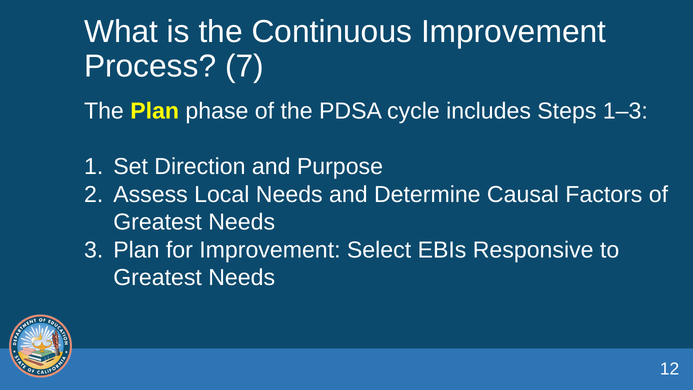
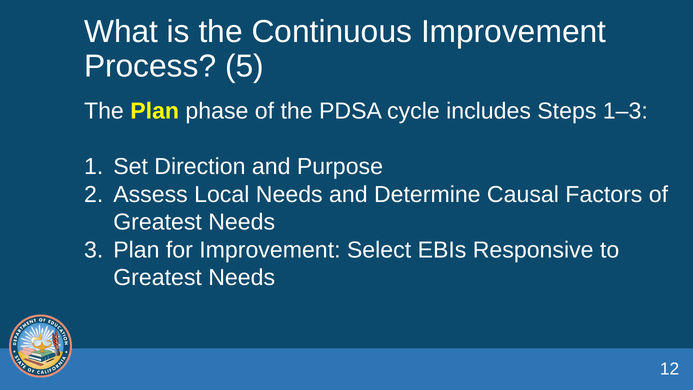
7: 7 -> 5 (245, 66)
